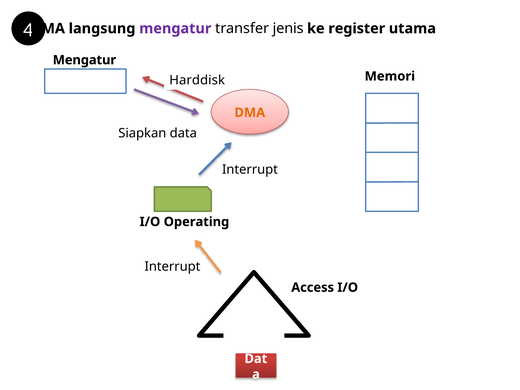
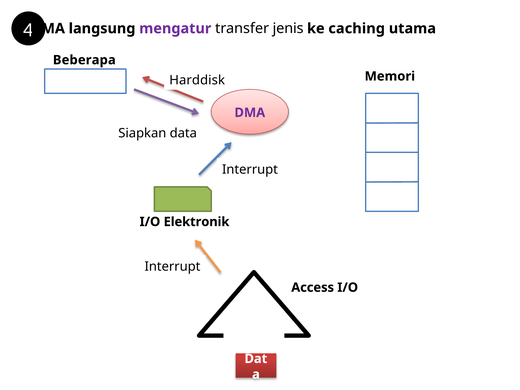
register: register -> caching (357, 28)
Mengatur: Mengatur -> Beberapa (84, 60)
DMA colour: orange -> purple (250, 113)
Operating: Operating -> Elektronik (196, 222)
